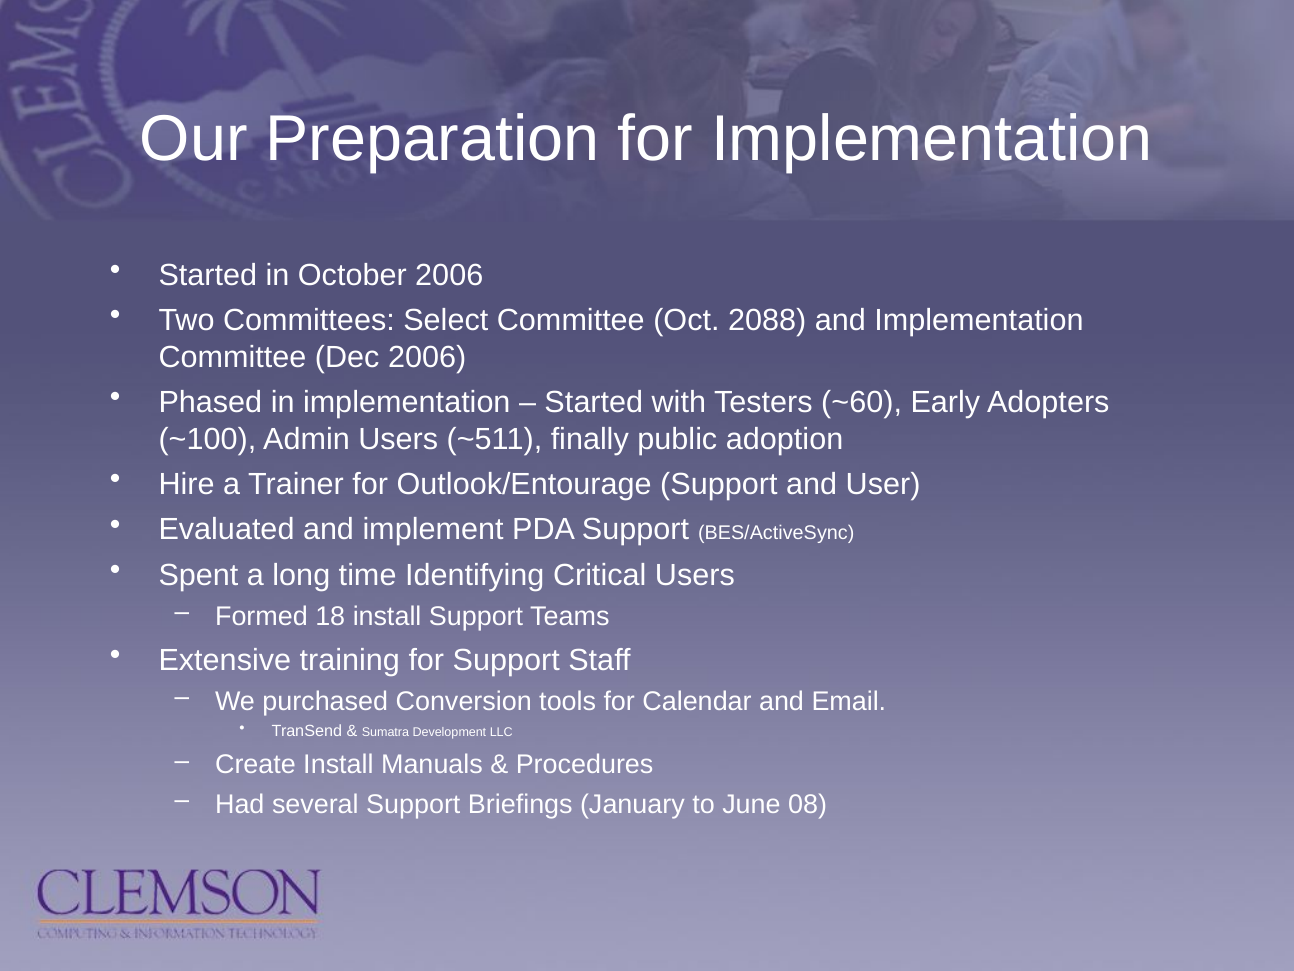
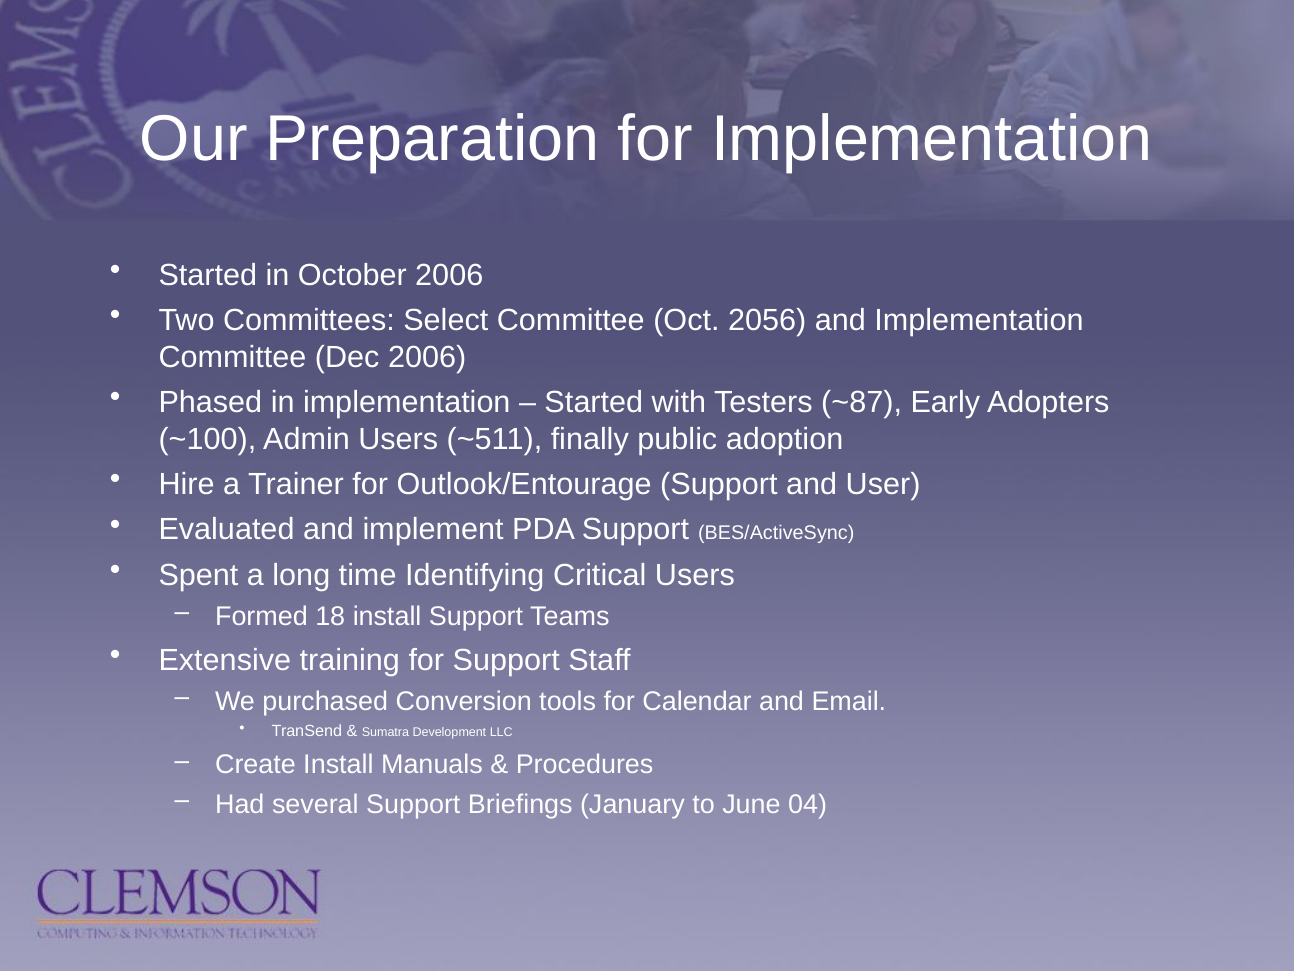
2088: 2088 -> 2056 (767, 320)
~60: ~60 -> ~87 (862, 402)
08: 08 -> 04 (808, 804)
